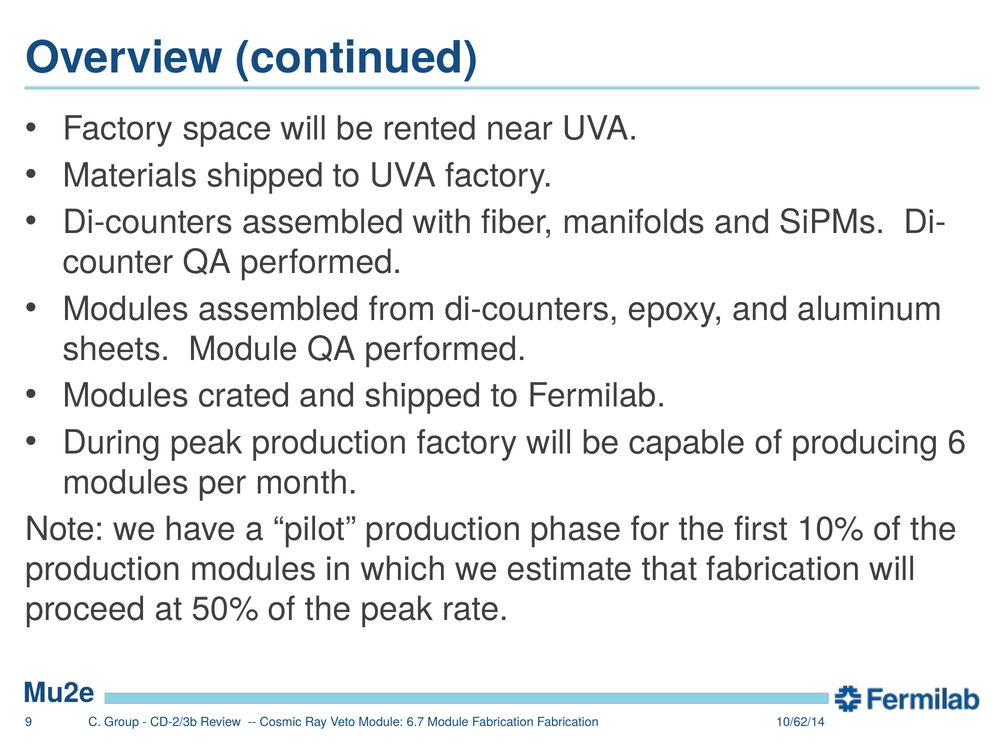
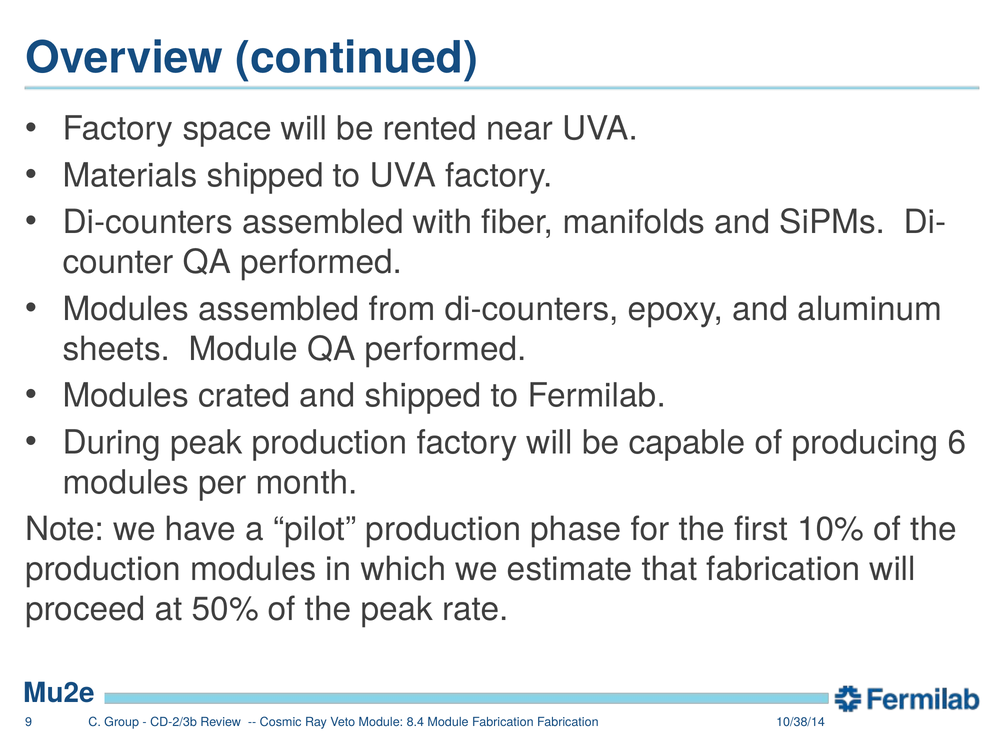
6.7: 6.7 -> 8.4 (415, 722)
10/62/14: 10/62/14 -> 10/38/14 (801, 722)
